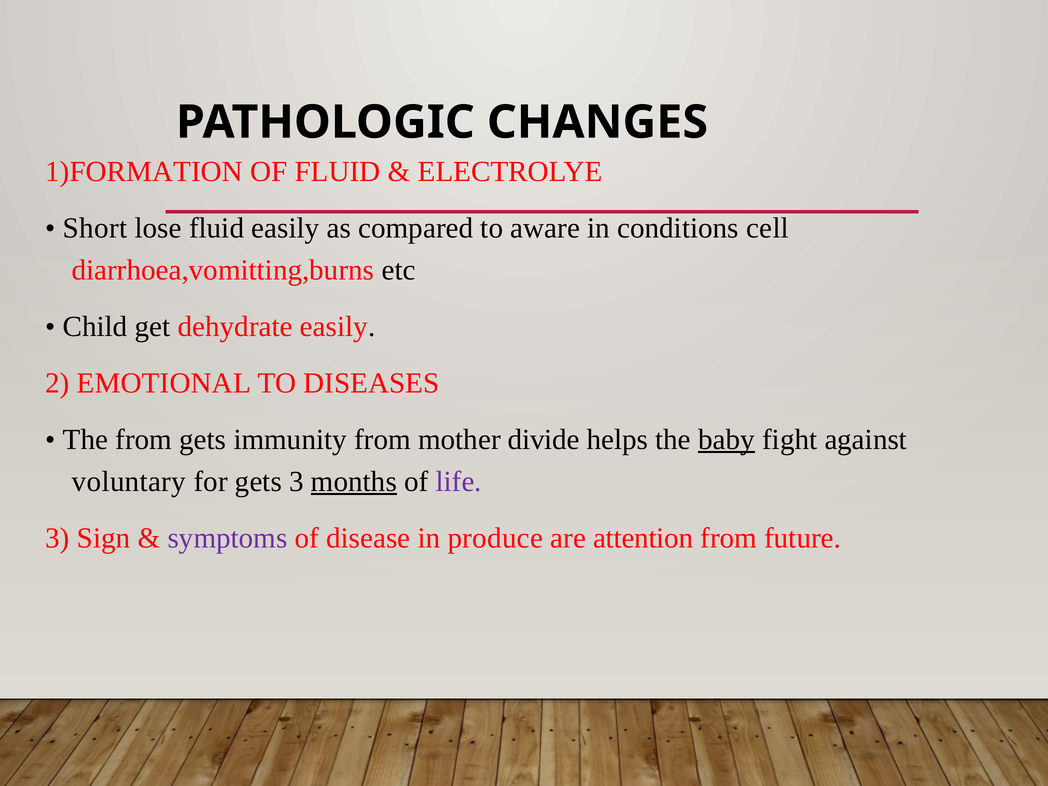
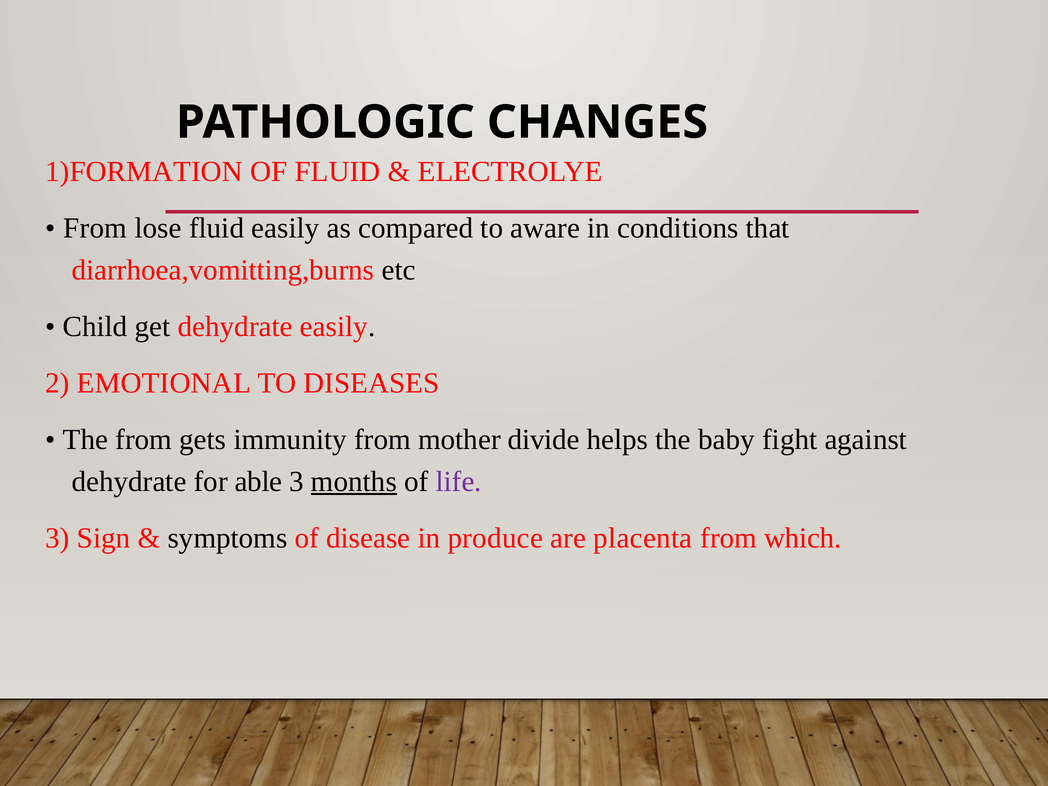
Short: Short -> From (95, 228)
cell: cell -> that (768, 228)
baby underline: present -> none (727, 440)
voluntary: voluntary -> dehydrate (129, 482)
for gets: gets -> able (259, 482)
symptoms colour: purple -> black (228, 538)
attention: attention -> placenta (643, 538)
future: future -> which (803, 538)
